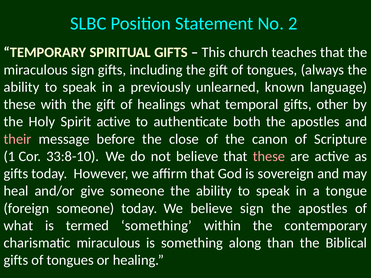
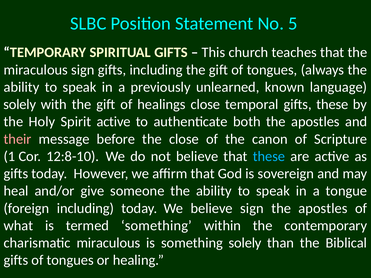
2: 2 -> 5 (293, 24)
these: these -> solely (20, 104)
healings what: what -> close (205, 104)
gifts other: other -> these (332, 104)
33:8-10: 33:8-10 -> 12:8-10 (73, 156)
these colour: pink -> light blue (269, 156)
foreign someone: someone -> including (85, 208)
something along: along -> solely (245, 243)
